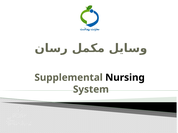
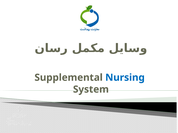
Nursing colour: black -> blue (125, 78)
